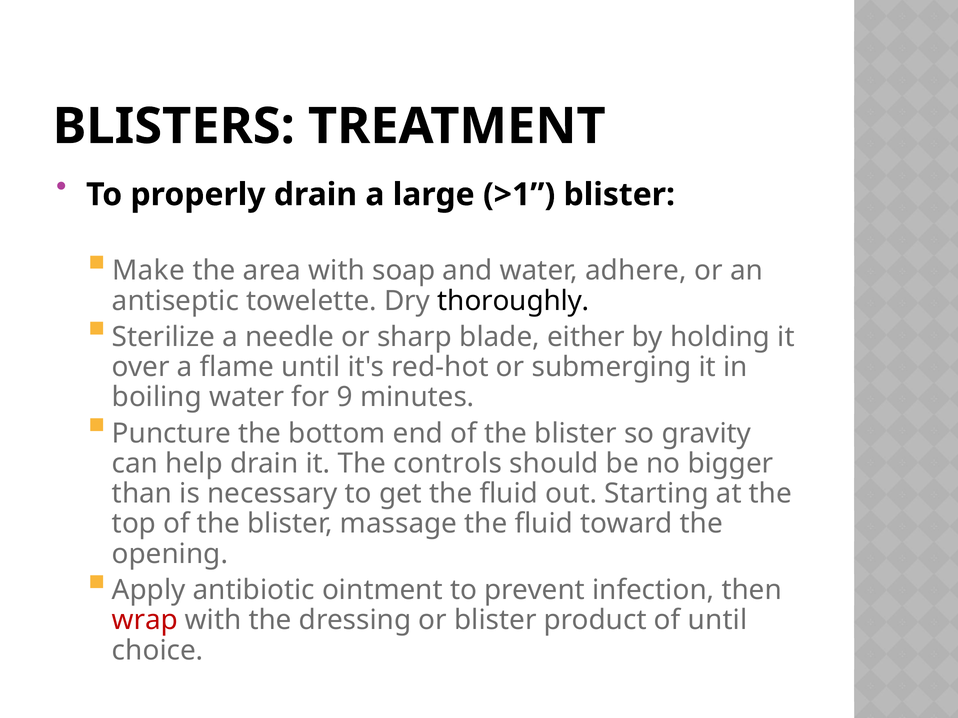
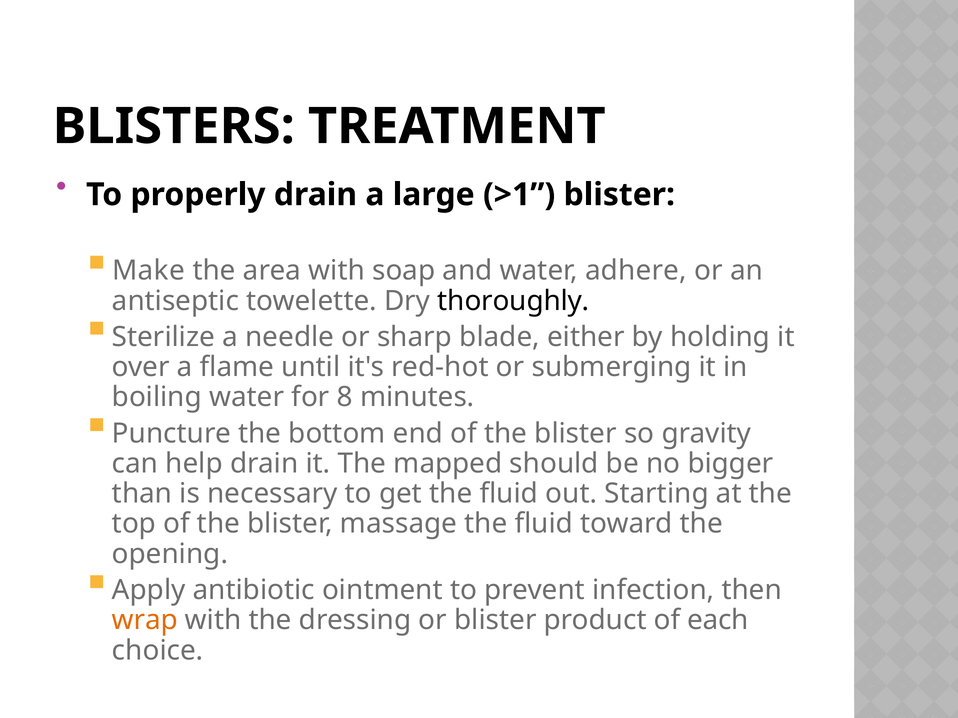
9: 9 -> 8 (345, 397)
controls: controls -> mapped (448, 464)
wrap colour: red -> orange (145, 621)
of until: until -> each (718, 621)
